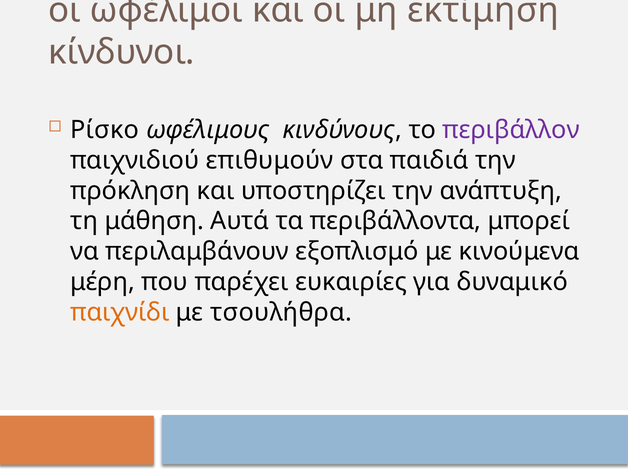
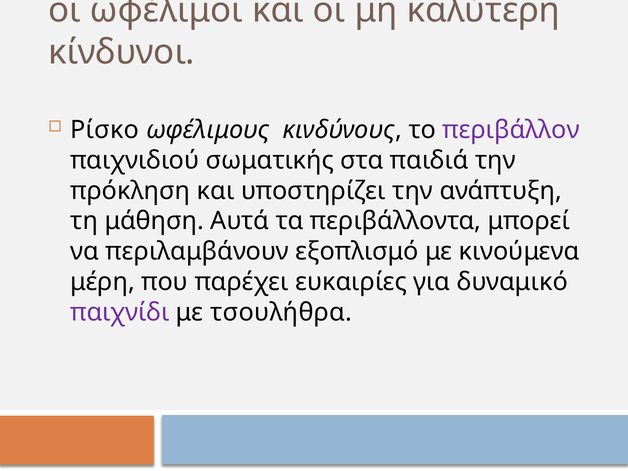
εκτίμηση: εκτίμηση -> καλύτερη (483, 10)
επιθυμούν: επιθυμούν -> σωματικής (270, 160)
παιχνίδι colour: orange -> purple (120, 312)
